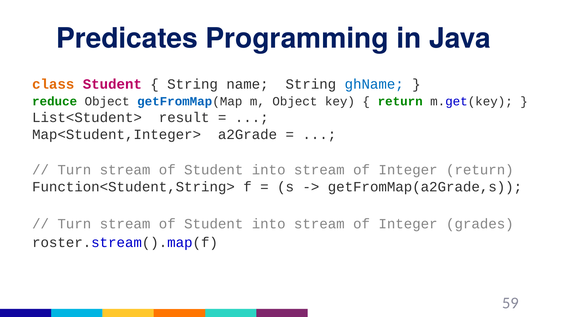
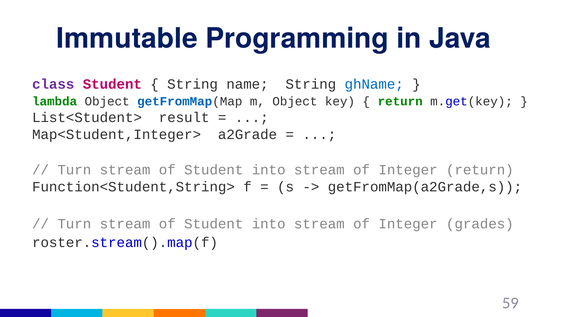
Predicates: Predicates -> Immutable (127, 39)
class colour: orange -> purple (53, 84)
reduce: reduce -> lambda (55, 101)
